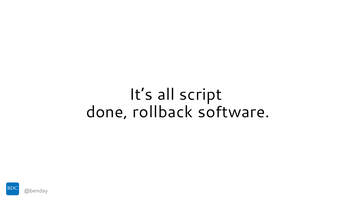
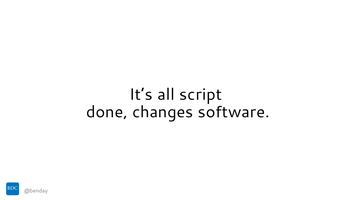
rollback: rollback -> changes (163, 112)
